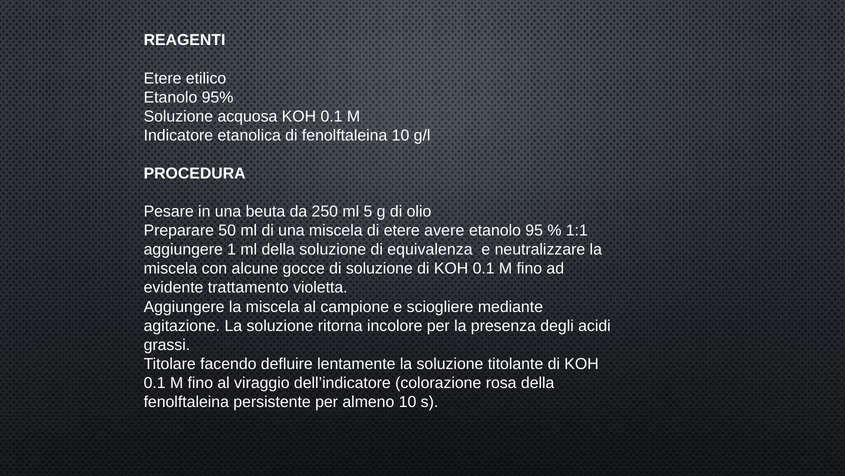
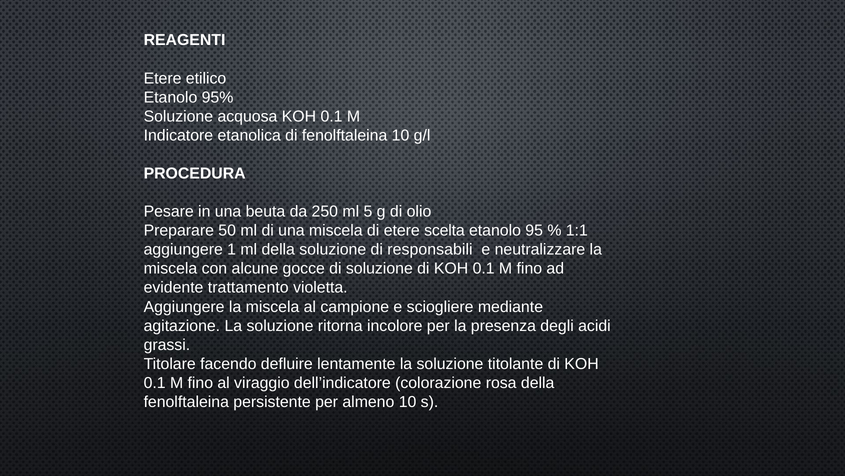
avere: avere -> scelta (444, 230)
equivalenza: equivalenza -> responsabili (430, 249)
